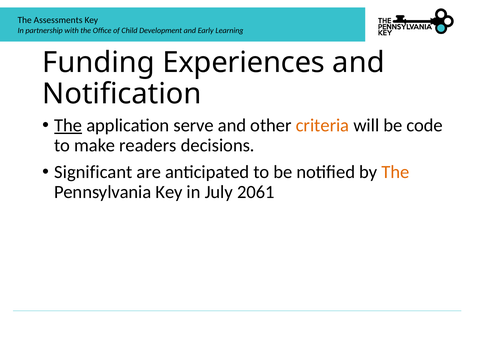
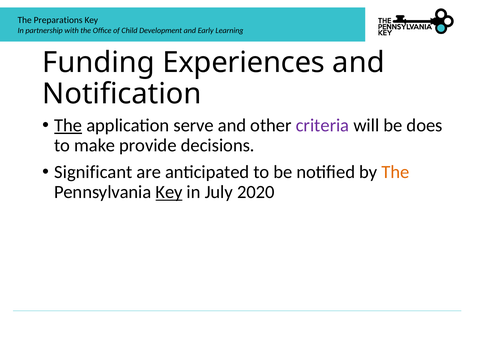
Assessments: Assessments -> Preparations (58, 20)
criteria colour: orange -> purple (323, 125)
code: code -> does (425, 125)
readers: readers -> provide (148, 145)
Key underline: none -> present (169, 192)
2061: 2061 -> 2020 (256, 192)
